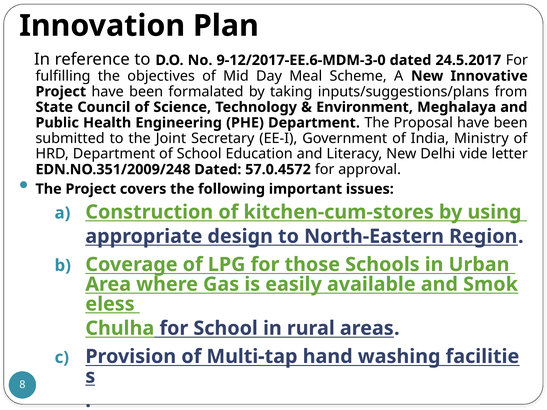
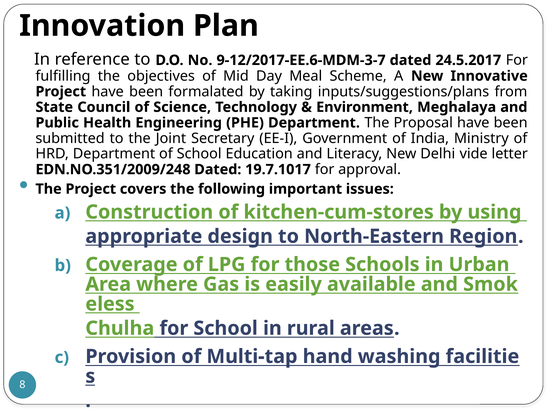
9-12/2017-EE.6-MDM-3-0: 9-12/2017-EE.6-MDM-3-0 -> 9-12/2017-EE.6-MDM-3-7 (301, 60)
57.0.4572: 57.0.4572 -> 19.7.1017 (278, 170)
